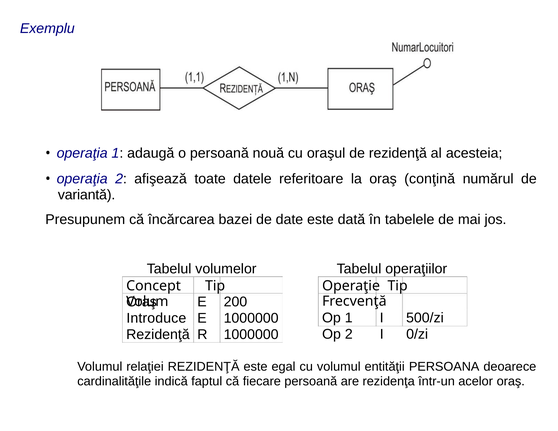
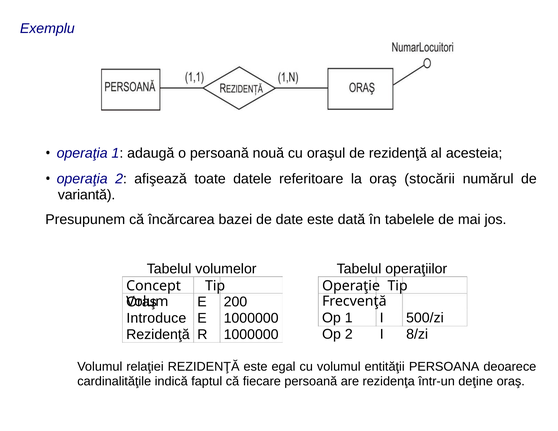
conţină: conţină -> stocării (430, 179)
0/zi: 0/zi -> 8/zi (417, 334)
acelor: acelor -> deţine (476, 381)
